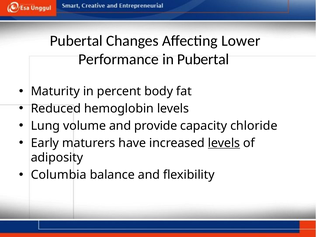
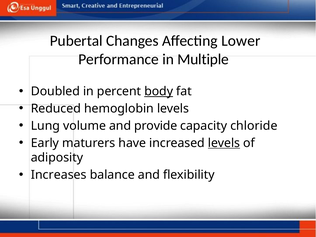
in Pubertal: Pubertal -> Multiple (203, 59)
Maturity: Maturity -> Doubled (55, 91)
body underline: none -> present (159, 91)
Columbia: Columbia -> Increases (59, 175)
